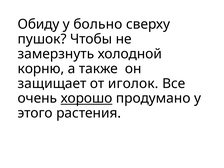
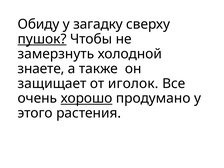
больно: больно -> загадку (98, 24)
пушок underline: none -> present (42, 39)
корню: корню -> знаете (41, 69)
